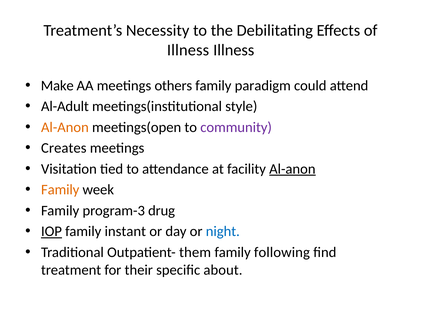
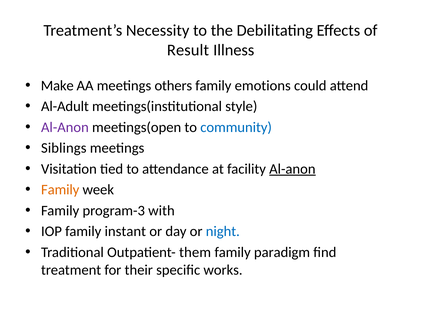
Illness: Illness -> Result (188, 50)
paradigm: paradigm -> emotions (263, 86)
Al-Anon colour: orange -> purple (65, 127)
community colour: purple -> blue (236, 127)
Creates: Creates -> Siblings (64, 148)
drug: drug -> with (161, 210)
IOP underline: present -> none (51, 231)
following: following -> paradigm (282, 252)
about: about -> works (223, 270)
